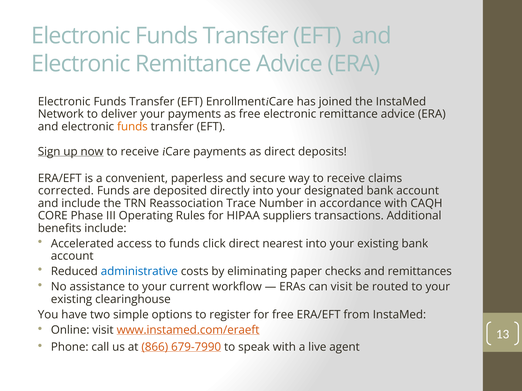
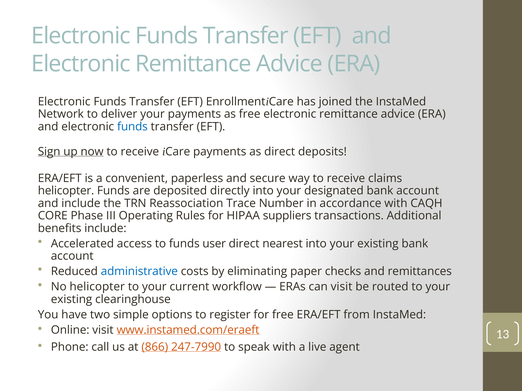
funds colour: orange -> blue (132, 127)
corrected: corrected -> helicopter (66, 191)
click: click -> user (214, 244)
No assistance: assistance -> helicopter (97, 287)
679-7990: 679-7990 -> 247-7990 (196, 347)
